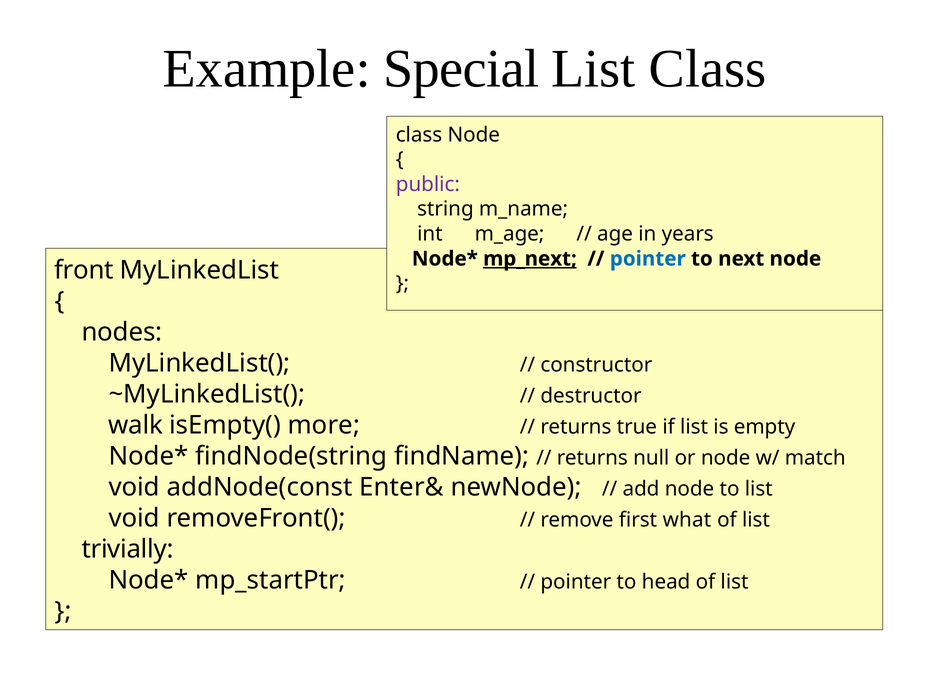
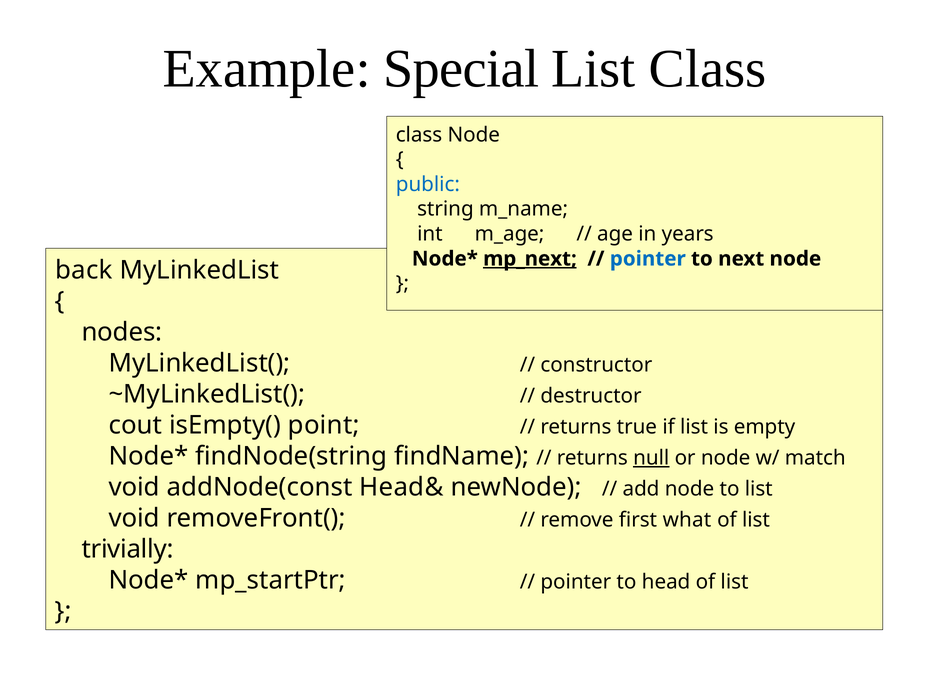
public colour: purple -> blue (428, 184)
front: front -> back (84, 270)
walk: walk -> cout (135, 425)
more: more -> point (324, 425)
null underline: none -> present (651, 458)
Enter&: Enter& -> Head& (401, 487)
